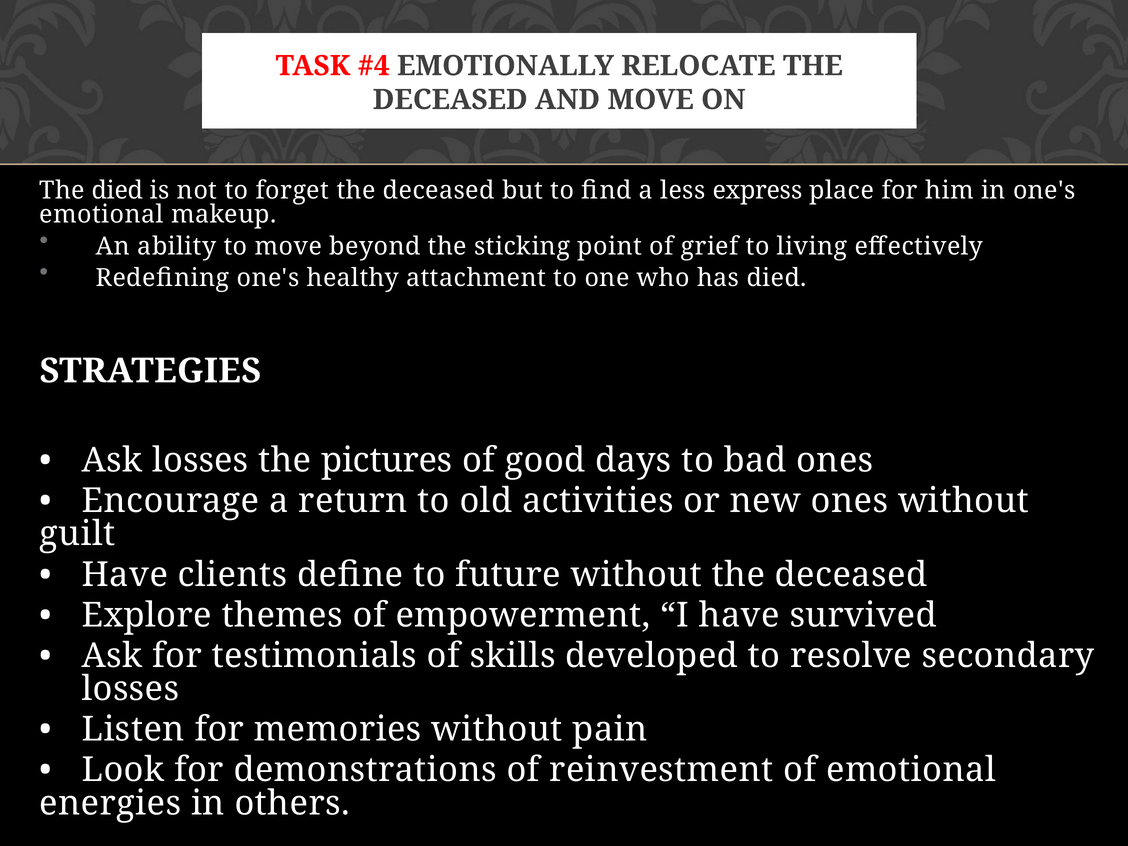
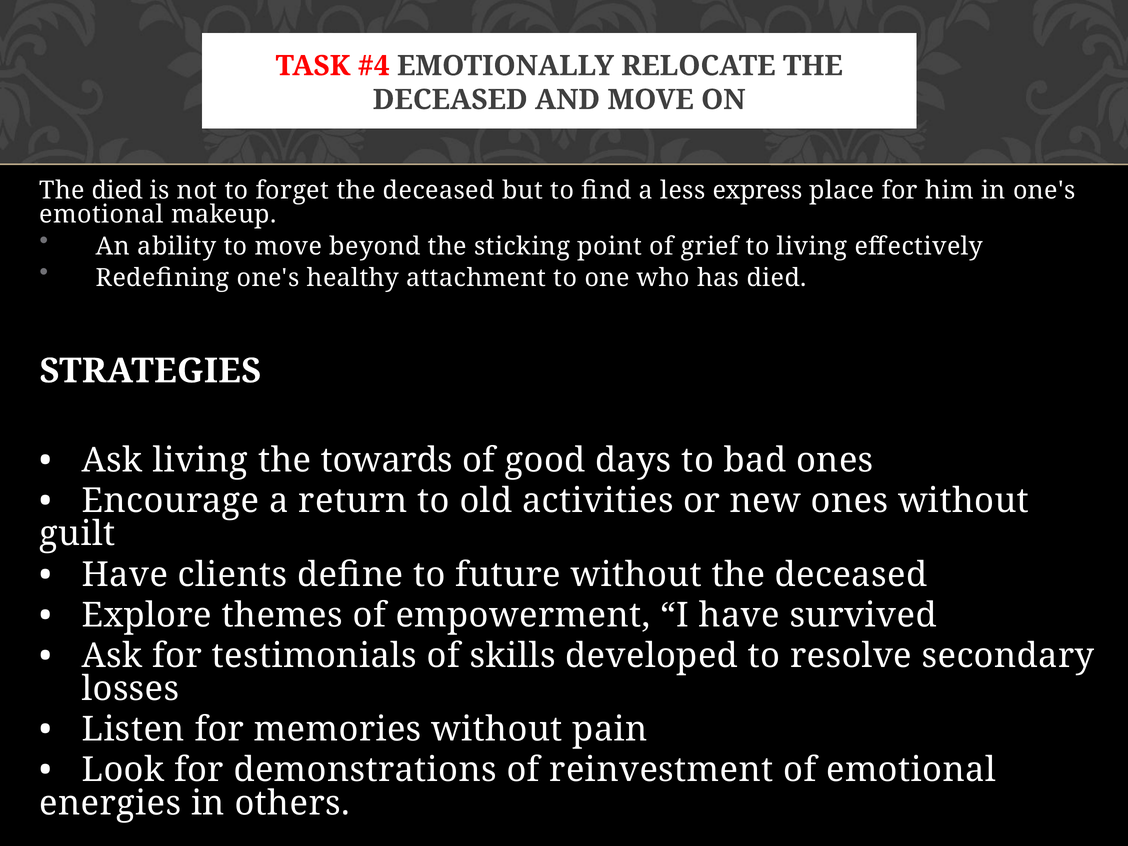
Ask losses: losses -> living (200, 460)
pictures: pictures -> towards (387, 460)
